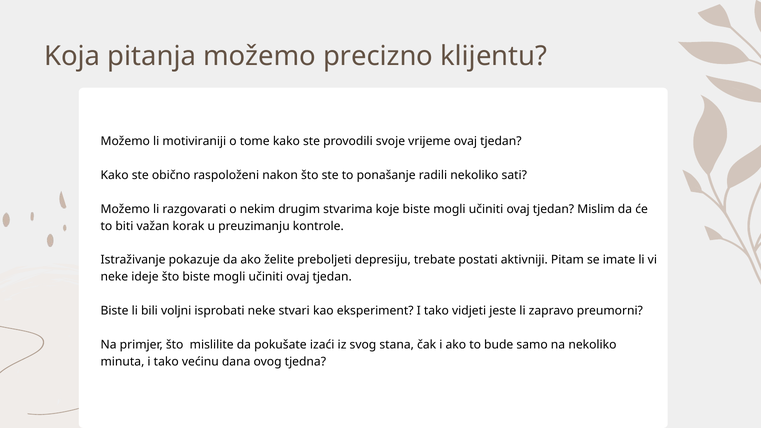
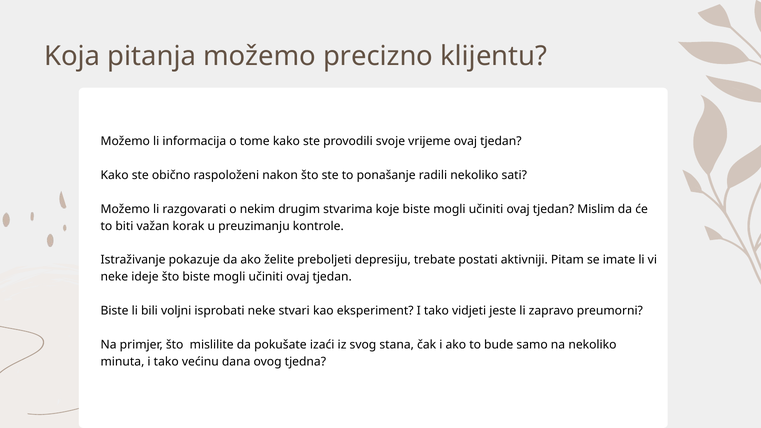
motiviraniji: motiviraniji -> informacija (194, 142)
